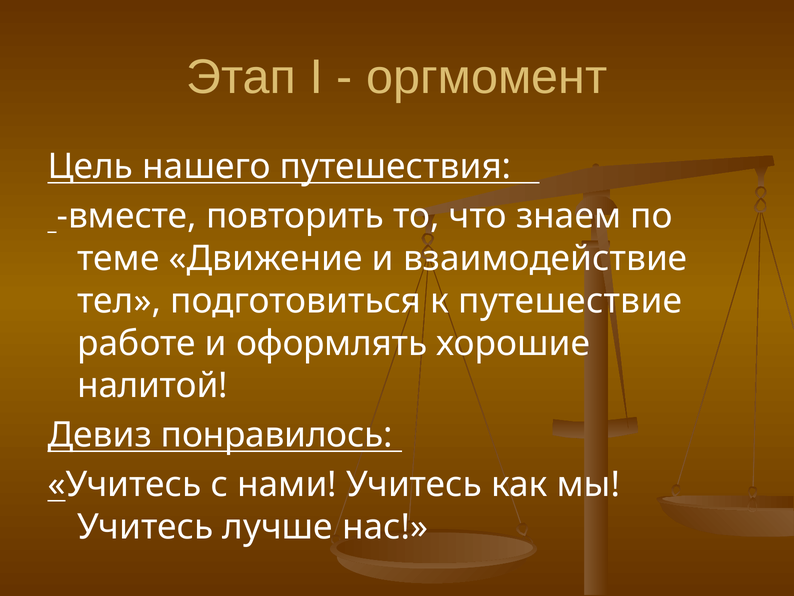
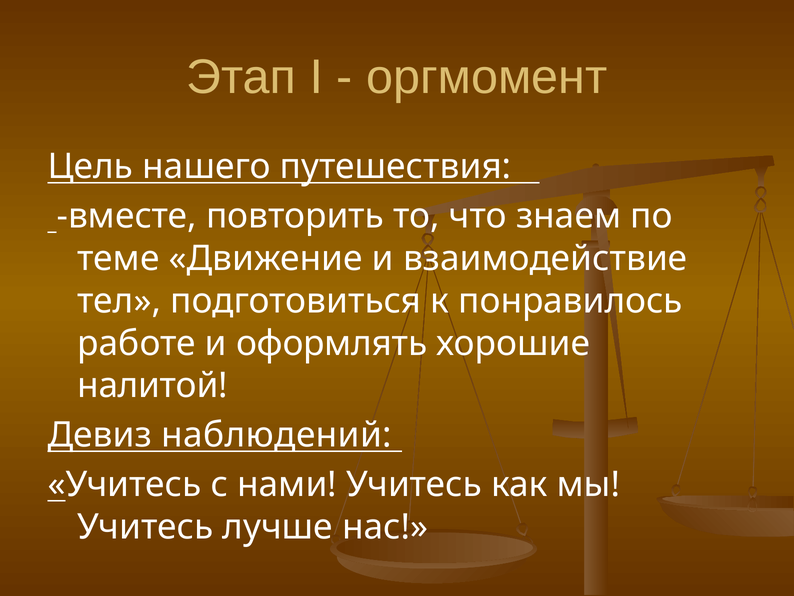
путешествие: путешествие -> понравилось (570, 301)
понравилось: понравилось -> наблюдений (277, 435)
